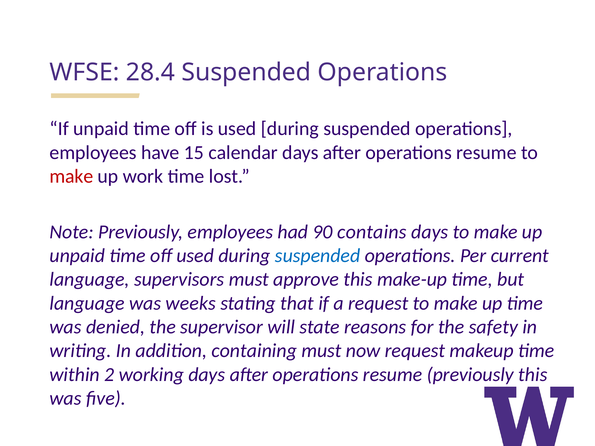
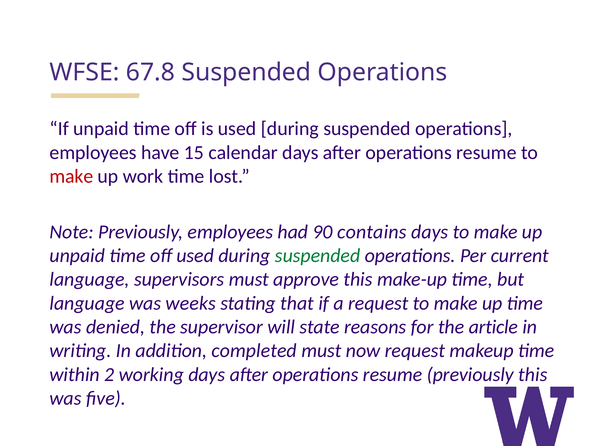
28.4: 28.4 -> 67.8 (150, 72)
suspended colour: blue -> green (318, 256)
safety: safety -> article (493, 327)
containing: containing -> completed (254, 351)
